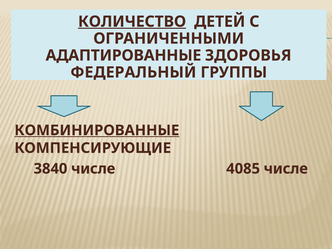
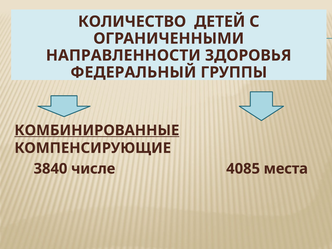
КОЛИЧЕСТВО underline: present -> none (132, 22)
АДАПТИРОВАННЫЕ: АДАПТИРОВАННЫЕ -> НАПРАВЛЕННОСТИ (123, 55)
4085 числе: числе -> места (286, 169)
